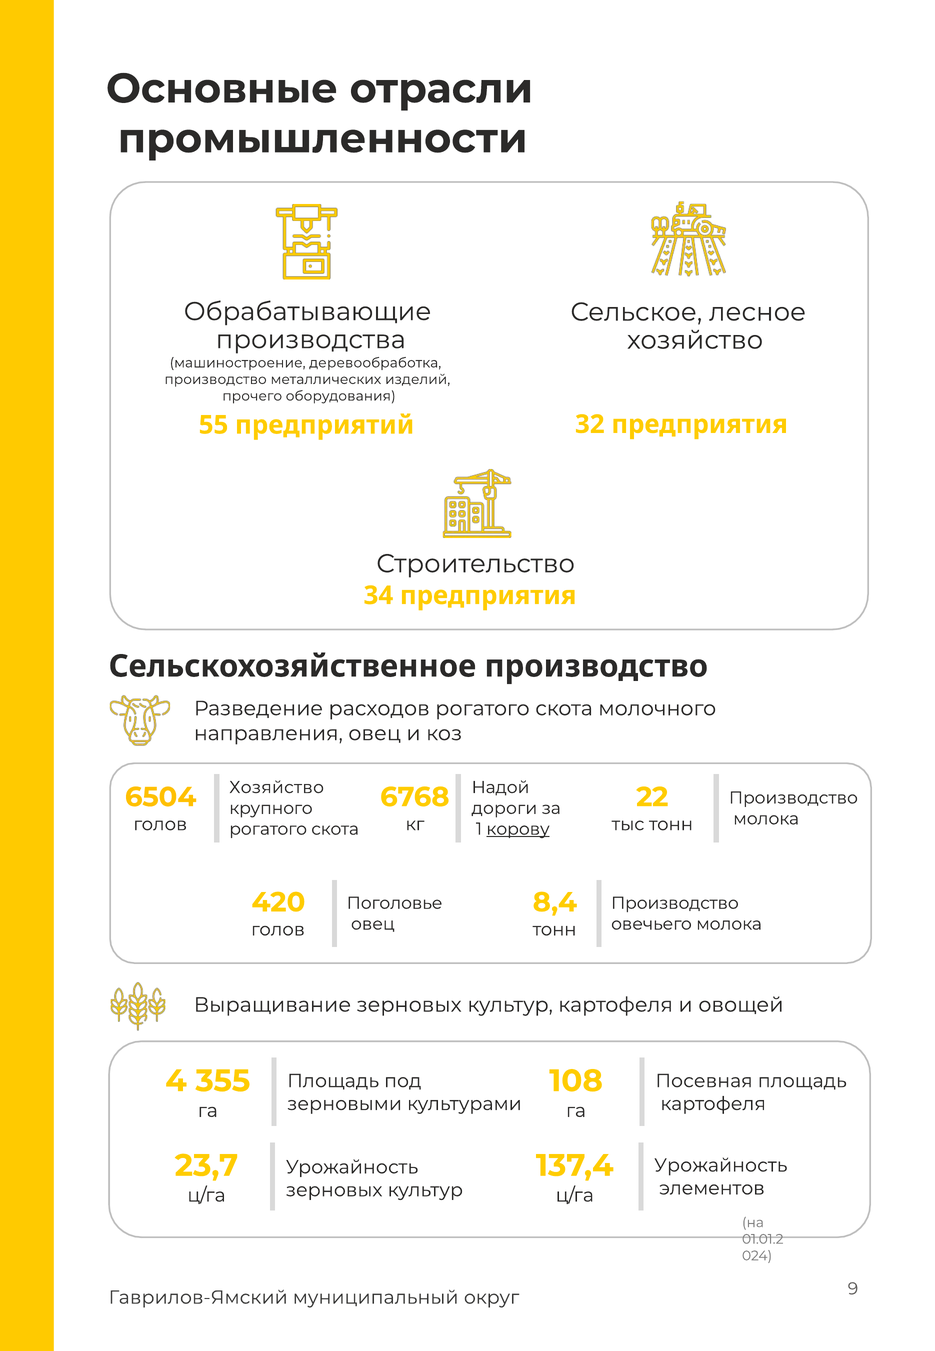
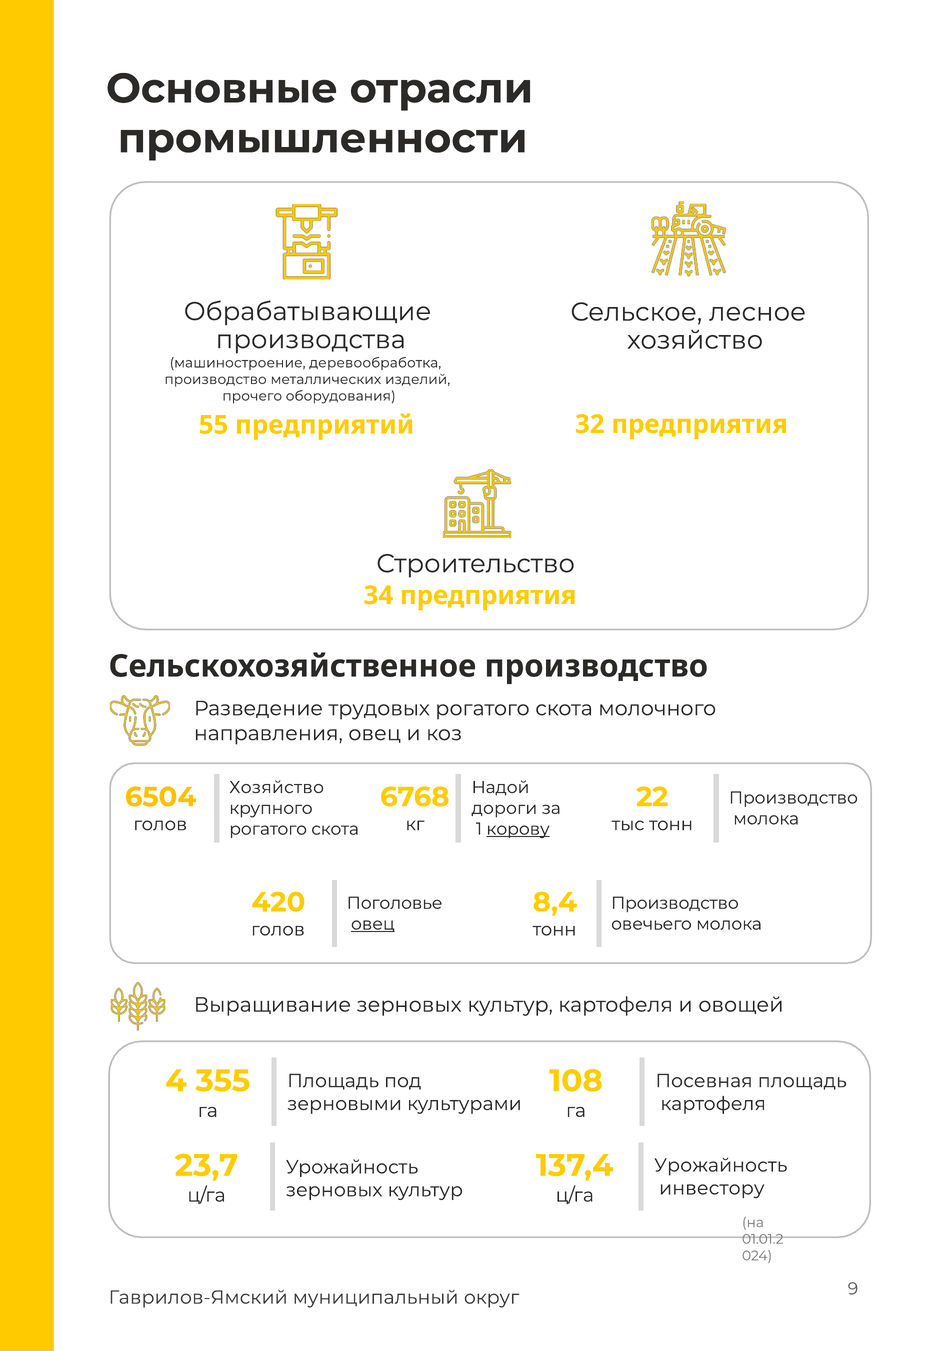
расходов: расходов -> трудовых (379, 708)
овец underline: none -> present (373, 924)
элементов: элементов -> инвестору (712, 1188)
